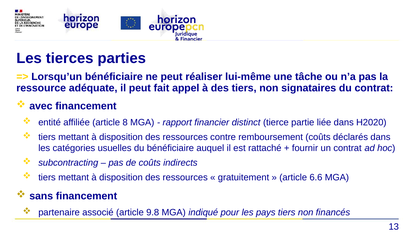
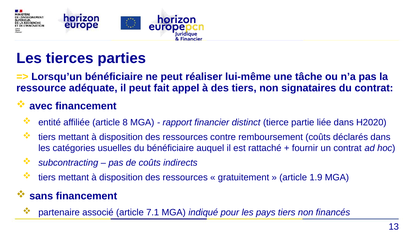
6.6: 6.6 -> 1.9 (316, 177)
9.8: 9.8 -> 7.1 (153, 212)
